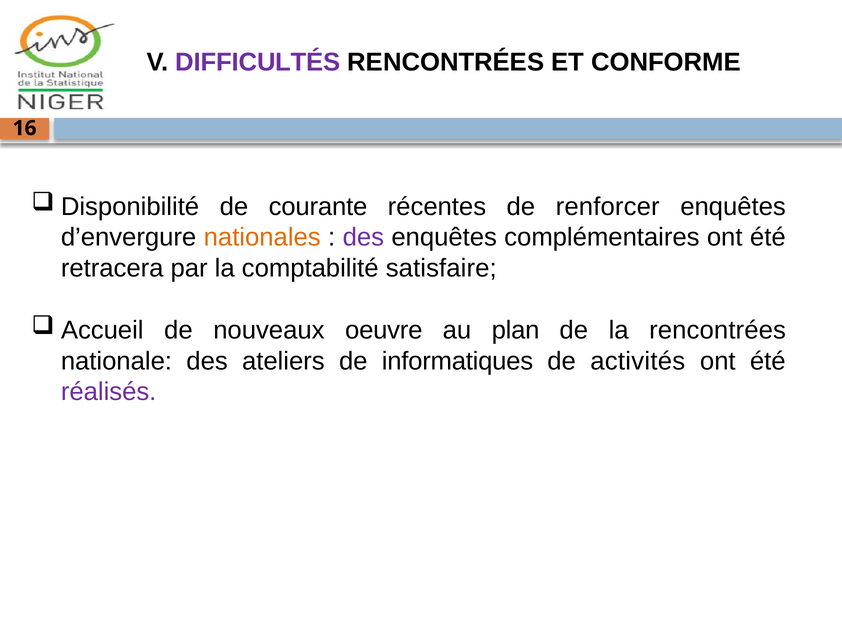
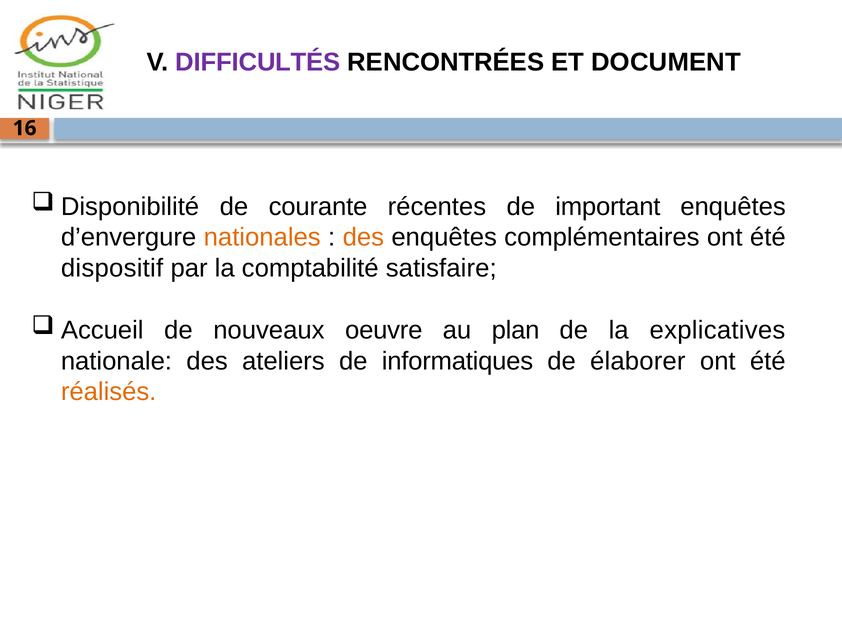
CONFORME: CONFORME -> DOCUMENT (666, 62)
renforcer: renforcer -> important (608, 206)
des colour: purple -> orange (363, 237)
retracera: retracera -> dispositif (112, 268)
la rencontrées: rencontrées -> explicatives (717, 330)
activités: activités -> élaborer (638, 361)
réalisés colour: purple -> orange (109, 392)
